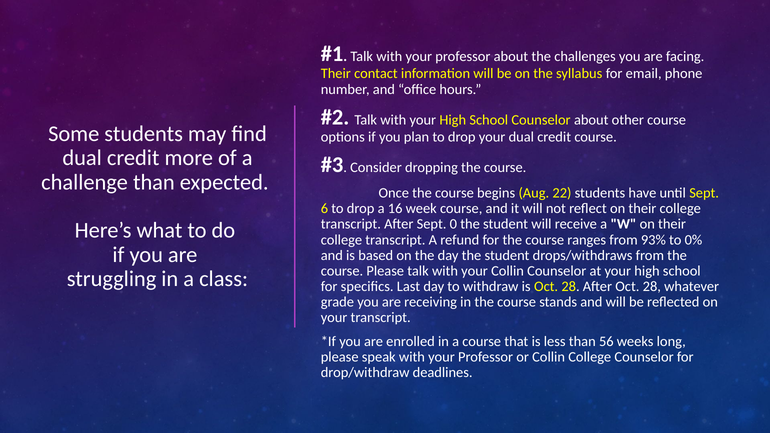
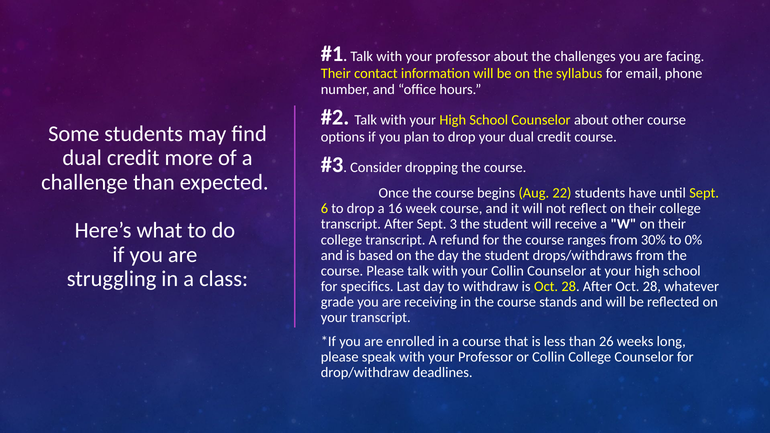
0: 0 -> 3 (453, 224)
93%: 93% -> 30% (653, 240)
56: 56 -> 26 (606, 341)
